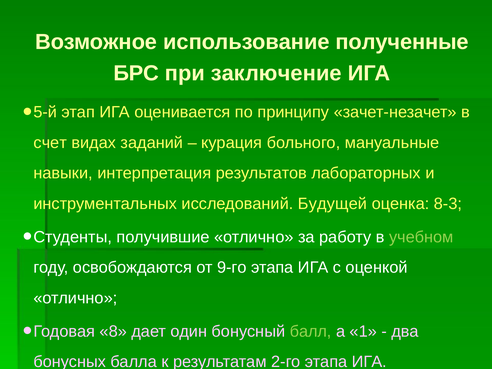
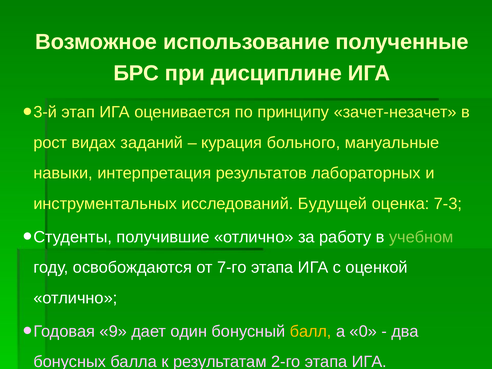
заключение: заключение -> дисциплине (276, 73)
5-й: 5-й -> 3-й (45, 112)
счет: счет -> рост (50, 143)
8-3: 8-3 -> 7-3 (448, 204)
9-го: 9-го -> 7-го (232, 268)
8: 8 -> 9 (113, 331)
балл colour: light green -> yellow (311, 331)
1: 1 -> 0 (363, 331)
